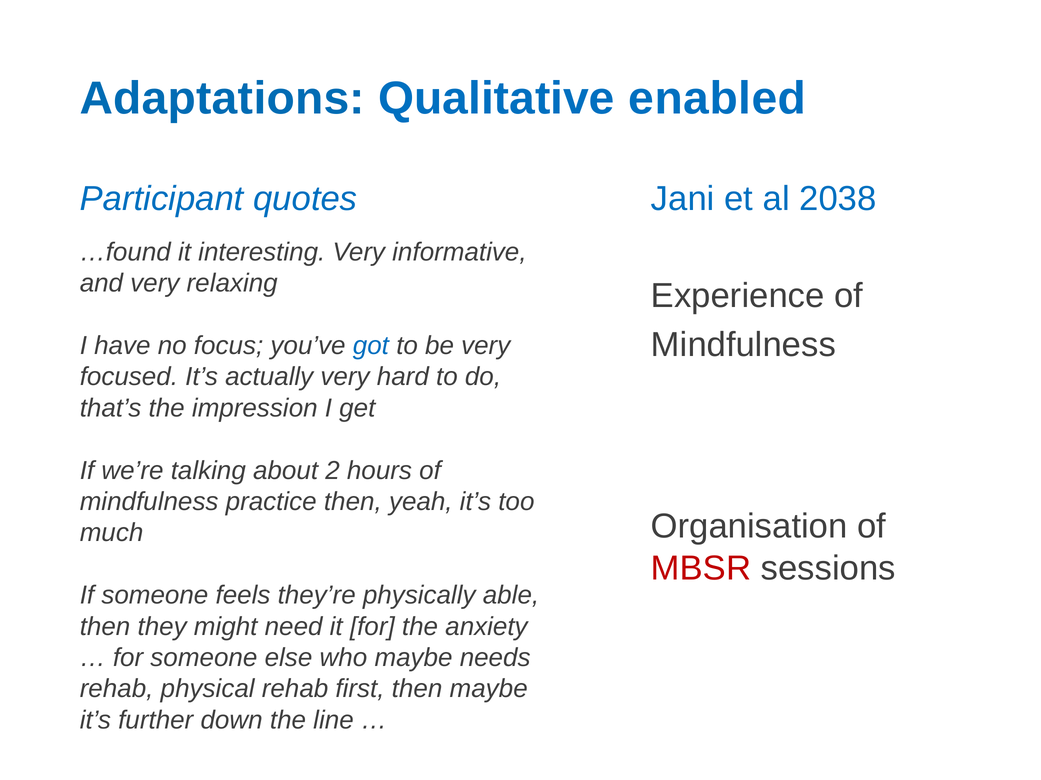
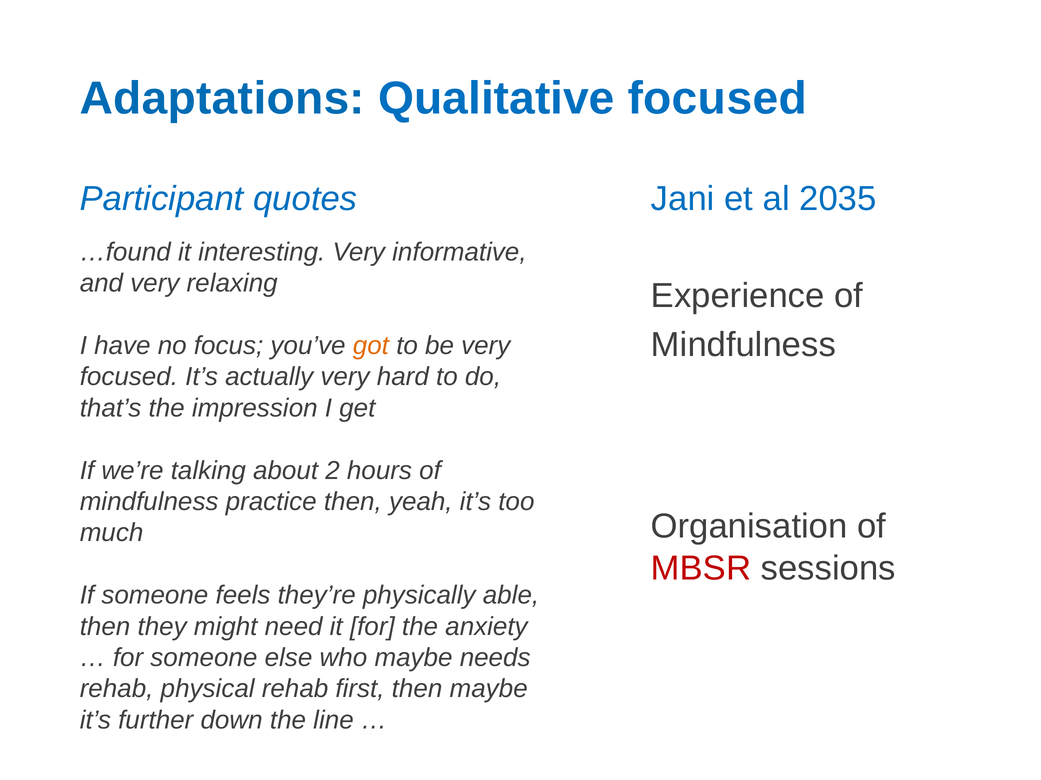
Qualitative enabled: enabled -> focused (717, 98)
2038: 2038 -> 2035 (838, 199)
got colour: blue -> orange (371, 346)
